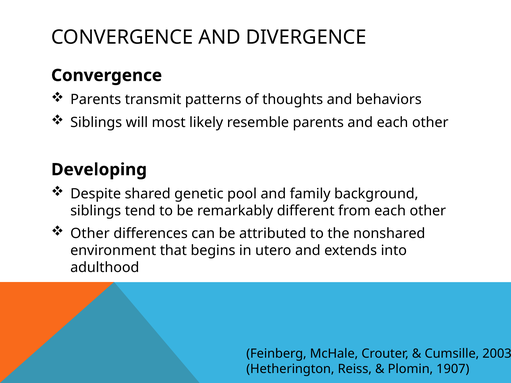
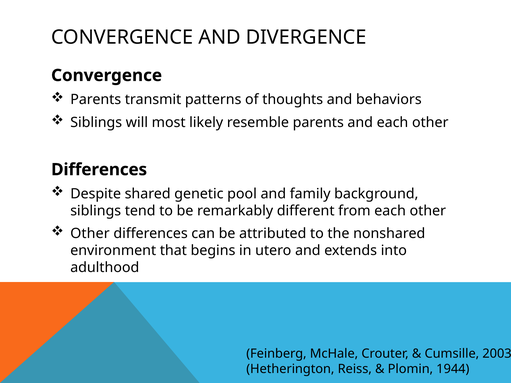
Developing: Developing -> Differences (99, 170)
1907: 1907 -> 1944 (453, 369)
